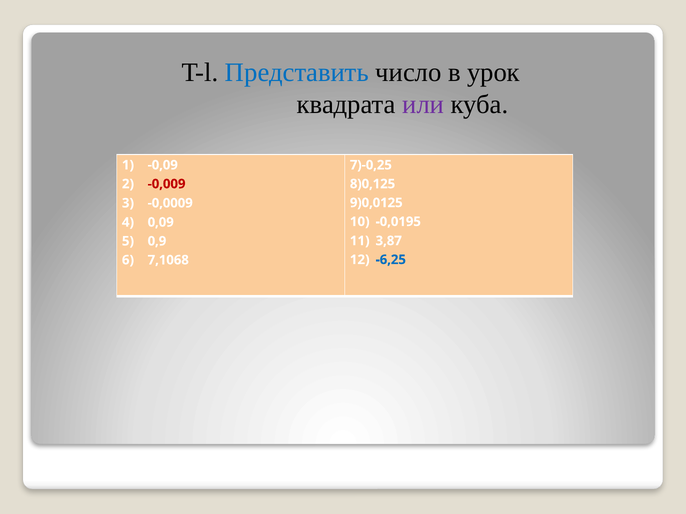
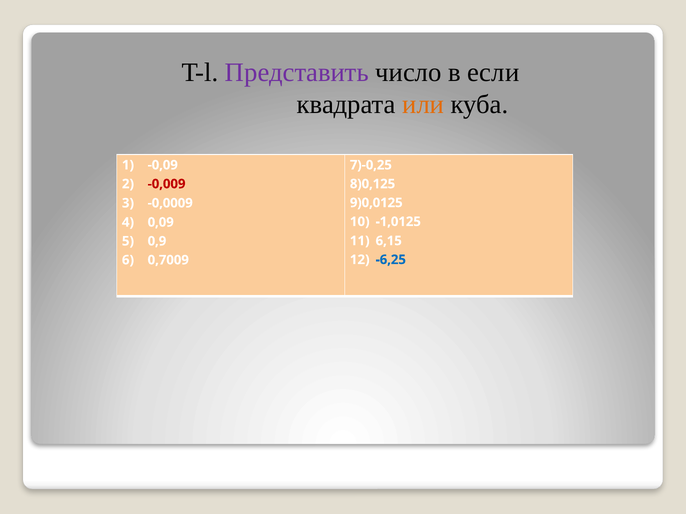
Представить colour: blue -> purple (297, 72)
урок: урок -> если (493, 72)
или colour: purple -> orange (423, 105)
-0,0195: -0,0195 -> -1,0125 (398, 222)
3,87: 3,87 -> 6,15 (389, 241)
7,1068: 7,1068 -> 0,7009 (168, 260)
